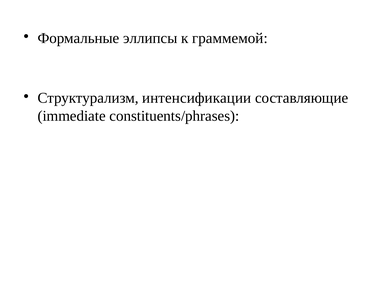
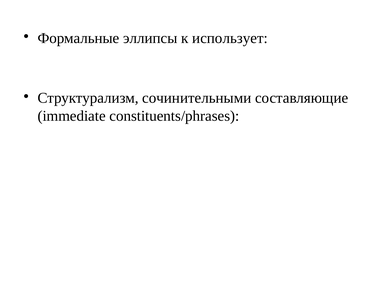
граммемой: граммемой -> использует (230, 38)
интенсификации: интенсификации -> сочинительными (197, 98)
